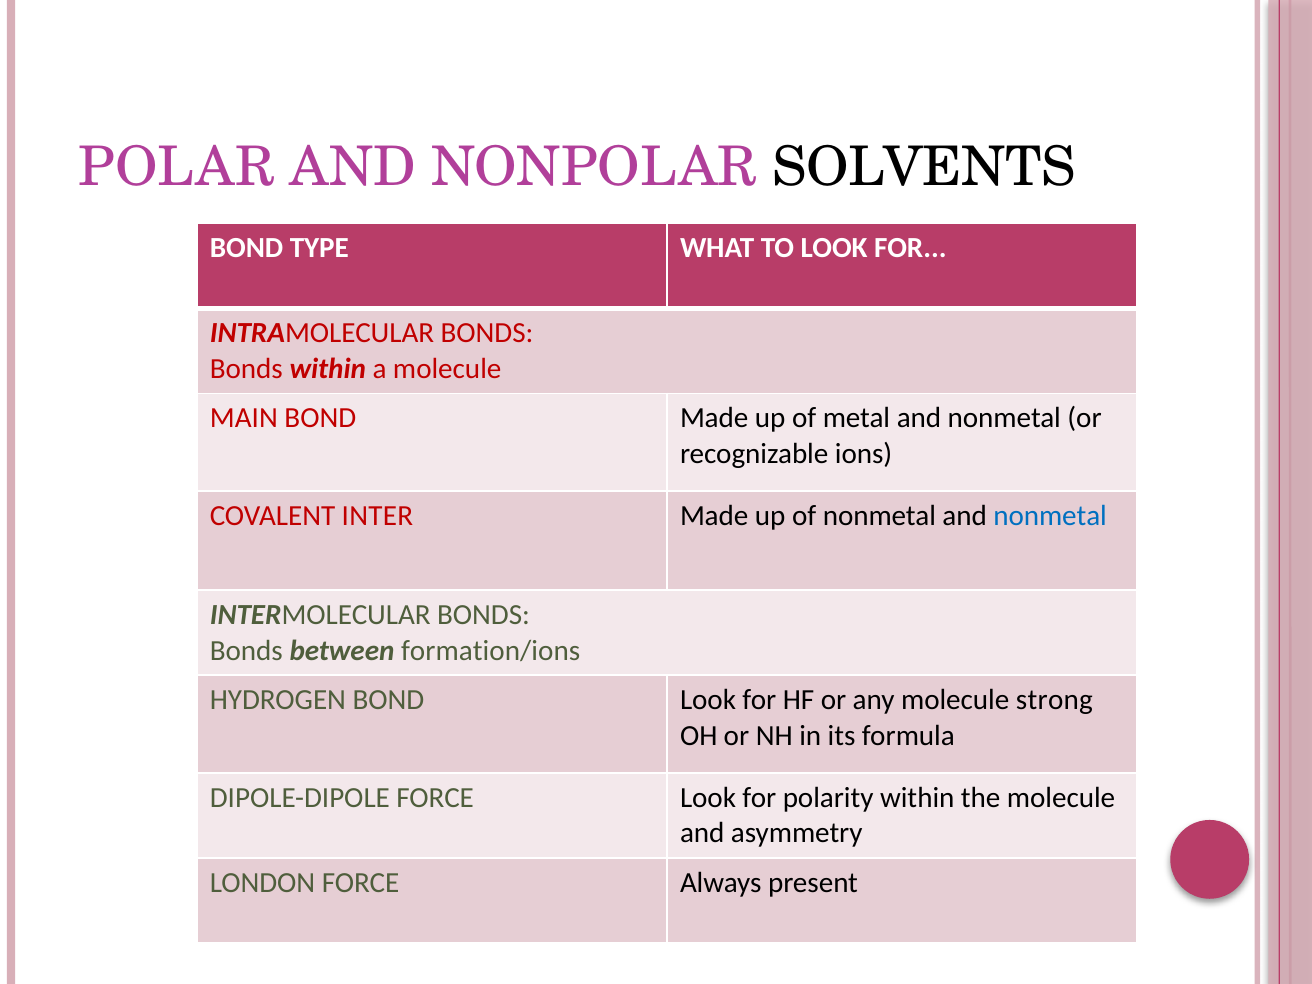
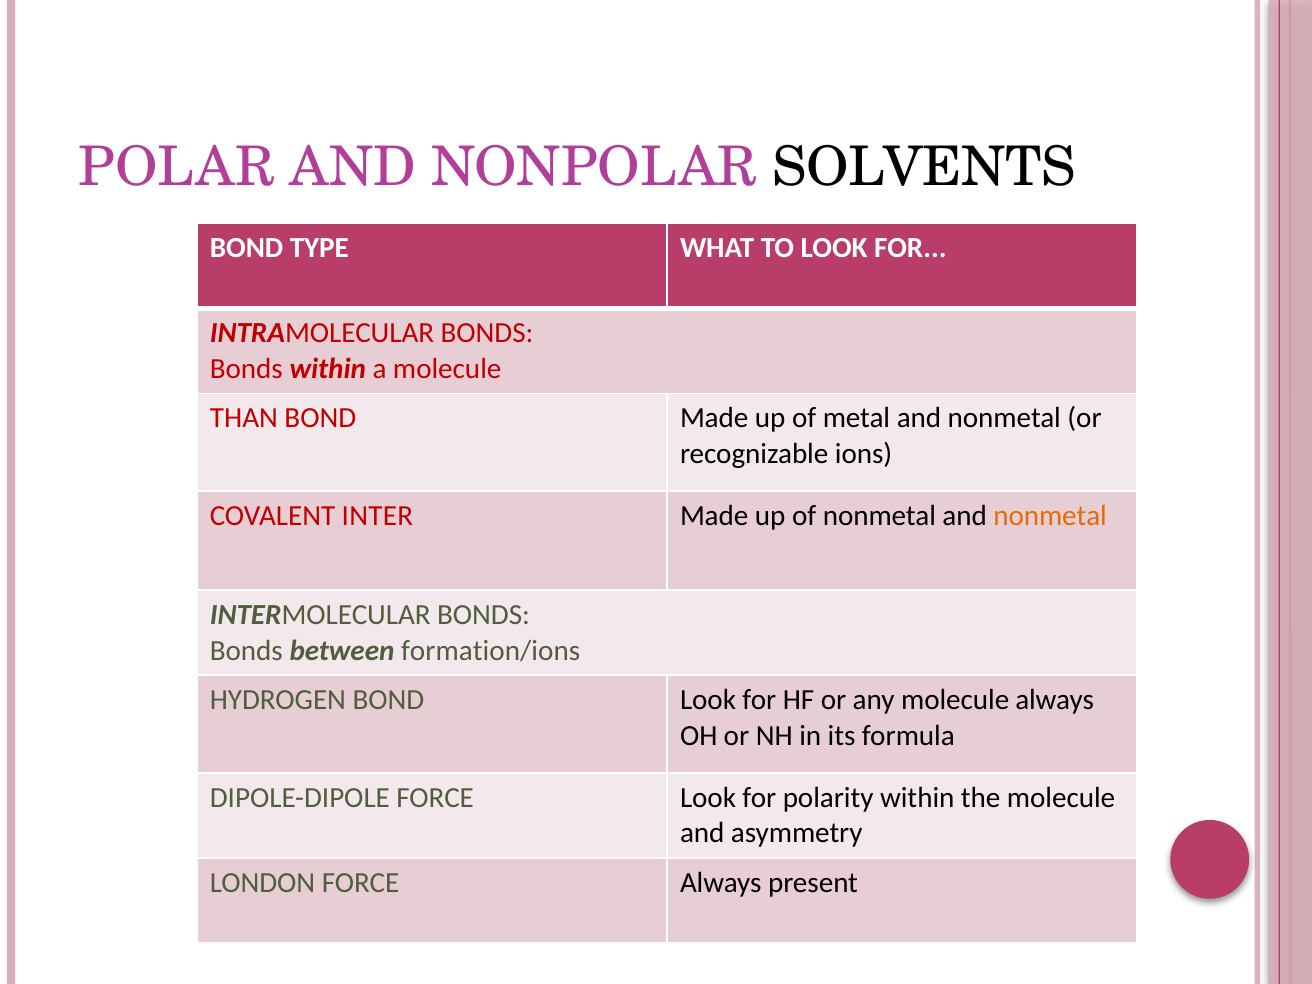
MAIN: MAIN -> THAN (244, 418)
nonmetal colour: blue -> orange (1050, 516)
molecule strong: strong -> always (1055, 700)
